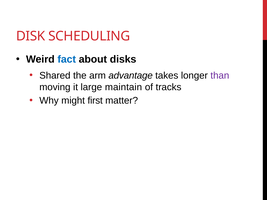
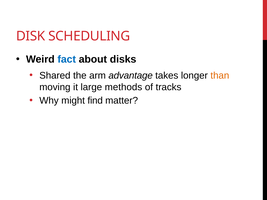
than colour: purple -> orange (220, 76)
maintain: maintain -> methods (123, 87)
first: first -> find (95, 101)
